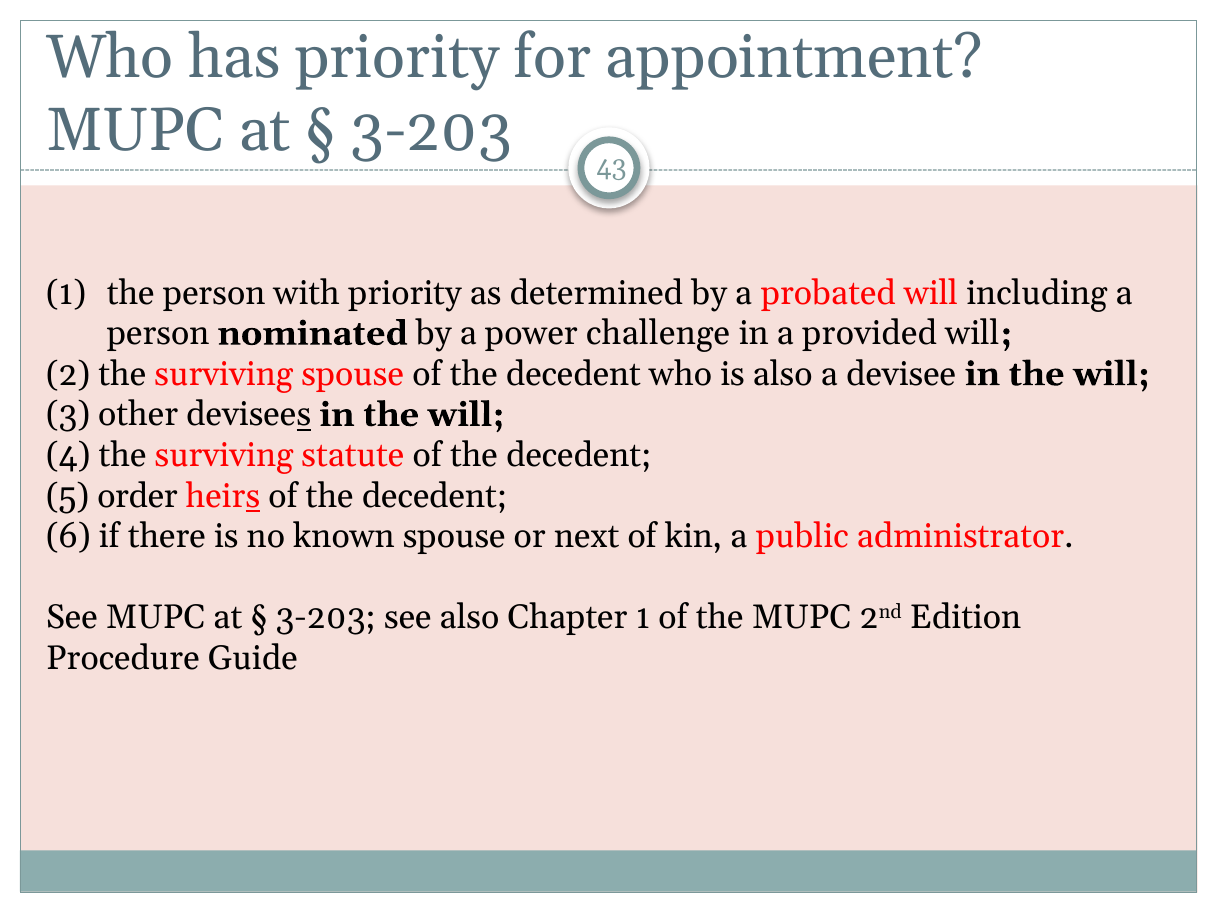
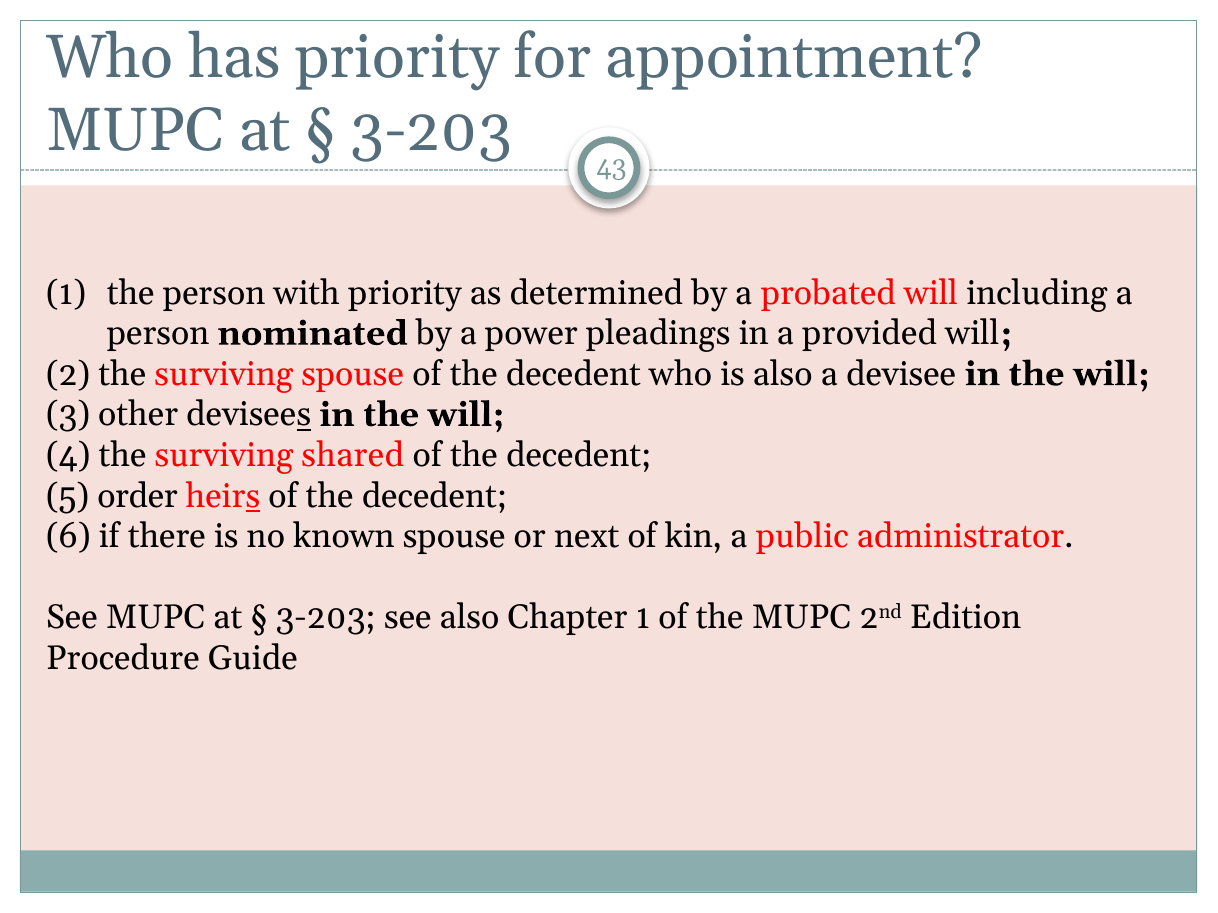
challenge: challenge -> pleadings (658, 334)
statute: statute -> shared (353, 456)
